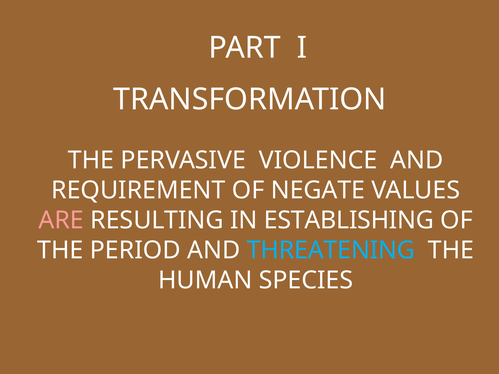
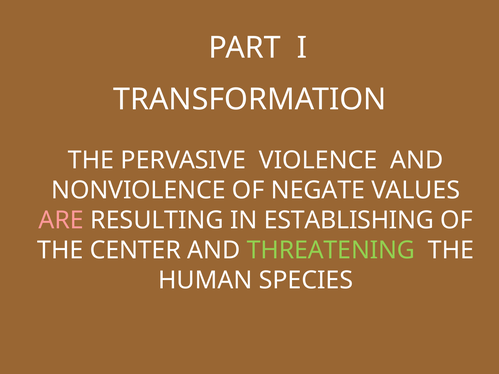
REQUIREMENT: REQUIREMENT -> NONVIOLENCE (138, 190)
PERIOD: PERIOD -> CENTER (135, 250)
THREATENING colour: light blue -> light green (331, 250)
